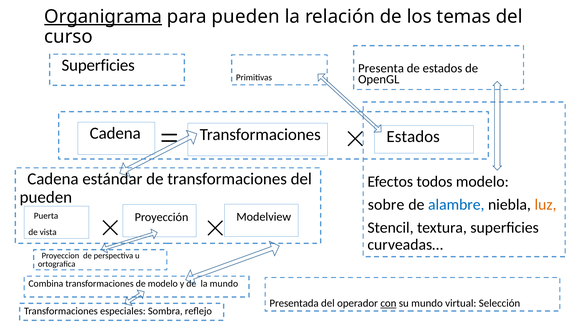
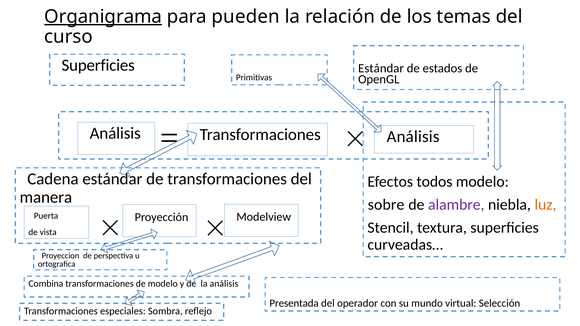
Presenta: Presenta -> Estándar (381, 68)
Cadena: Cadena -> Análisis (115, 133)
Transformaciones Estados: Estados -> Análisis (413, 137)
pueden: pueden -> manera (46, 197)
alambre colour: blue -> purple (456, 205)
la mundo: mundo -> análisis (224, 284)
con underline: present -> none (388, 304)
